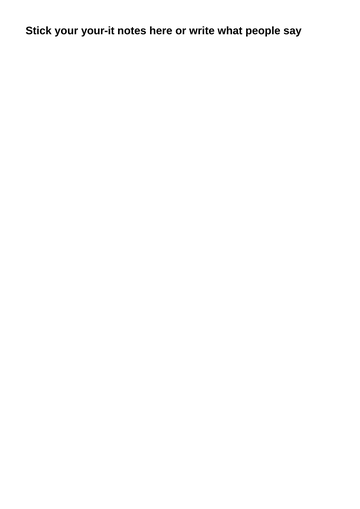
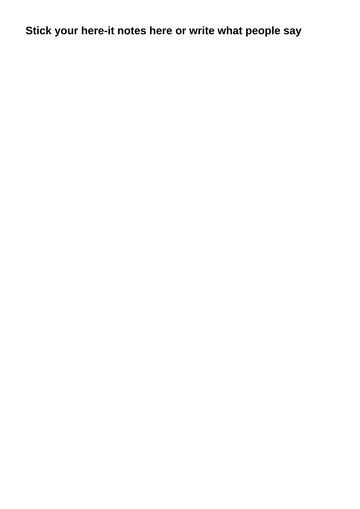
your-it: your-it -> here-it (98, 31)
